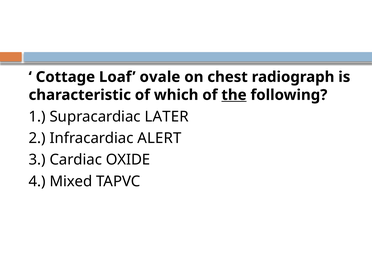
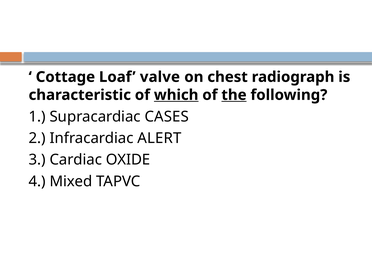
ovale: ovale -> valve (160, 77)
which underline: none -> present (176, 95)
LATER: LATER -> CASES (167, 117)
